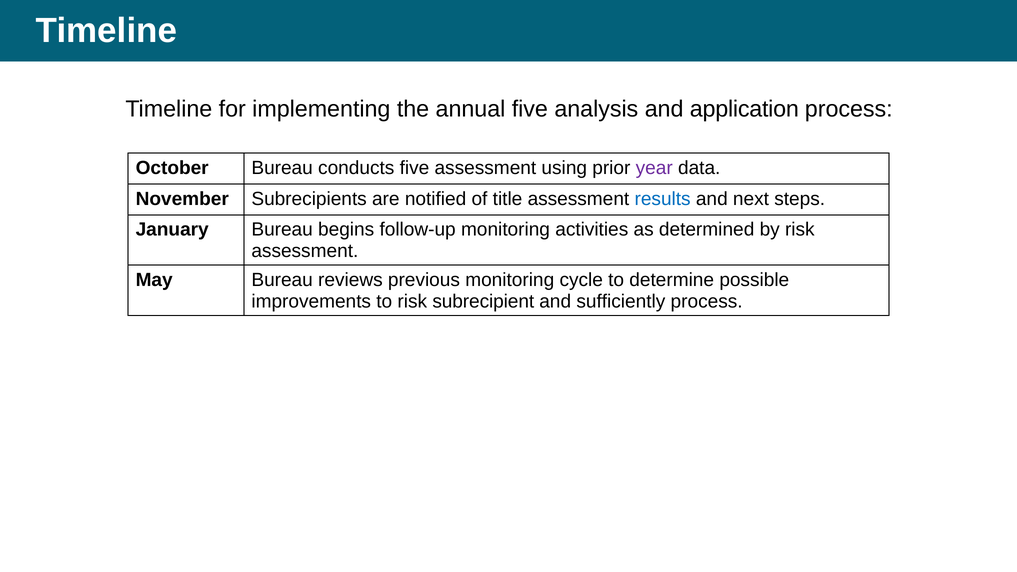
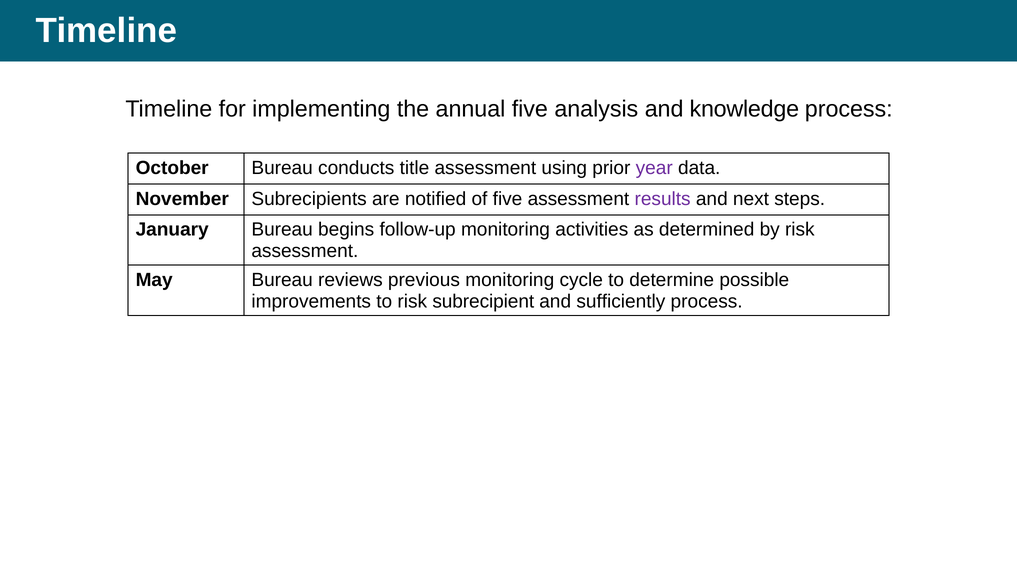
application: application -> knowledge (744, 109)
conducts five: five -> title (414, 168)
of title: title -> five (508, 199)
results colour: blue -> purple (663, 199)
